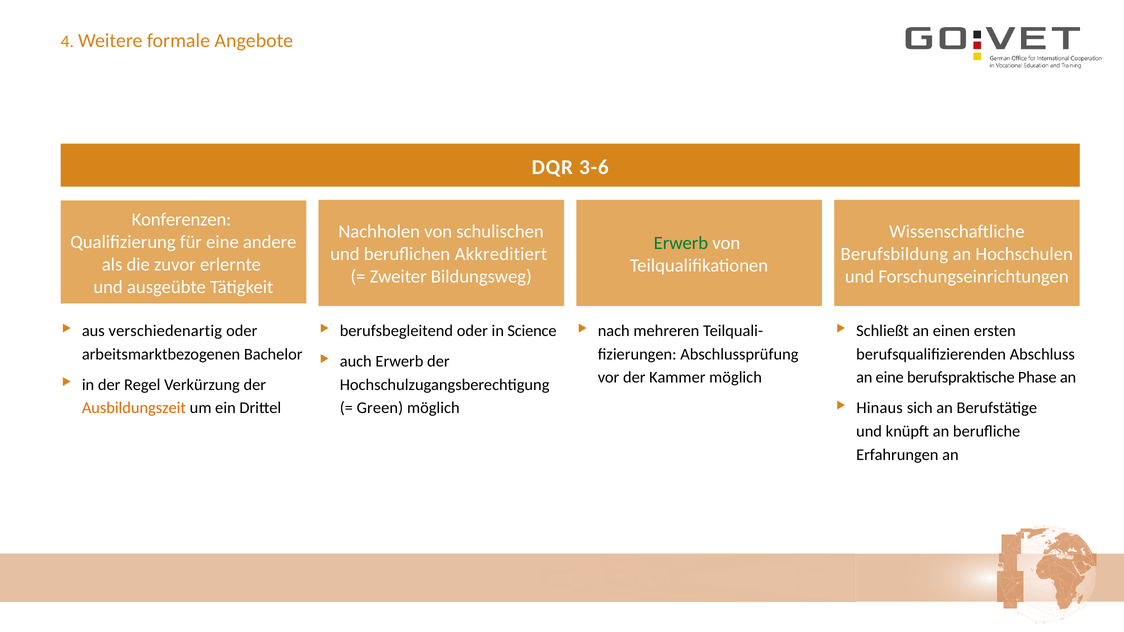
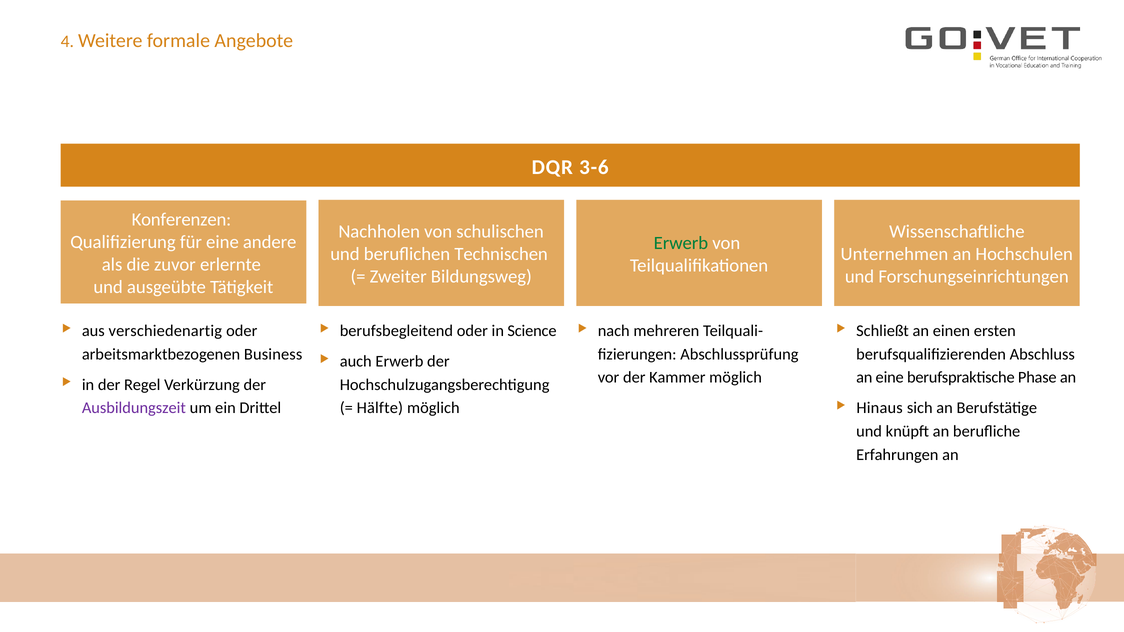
Akkreditiert: Akkreditiert -> Technischen (501, 254)
Berufsbildung: Berufsbildung -> Unternehmen (894, 254)
Bachelor: Bachelor -> Business (273, 354)
Ausbildungszeit colour: orange -> purple (134, 408)
Green: Green -> Hälfte (380, 408)
